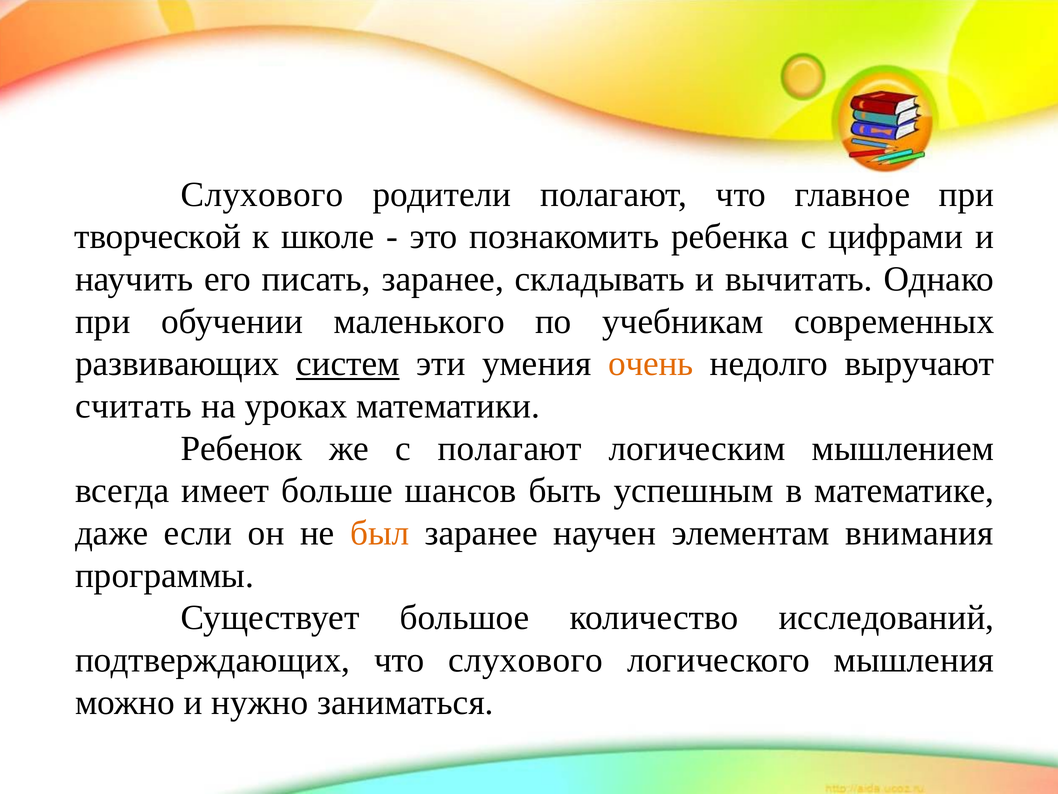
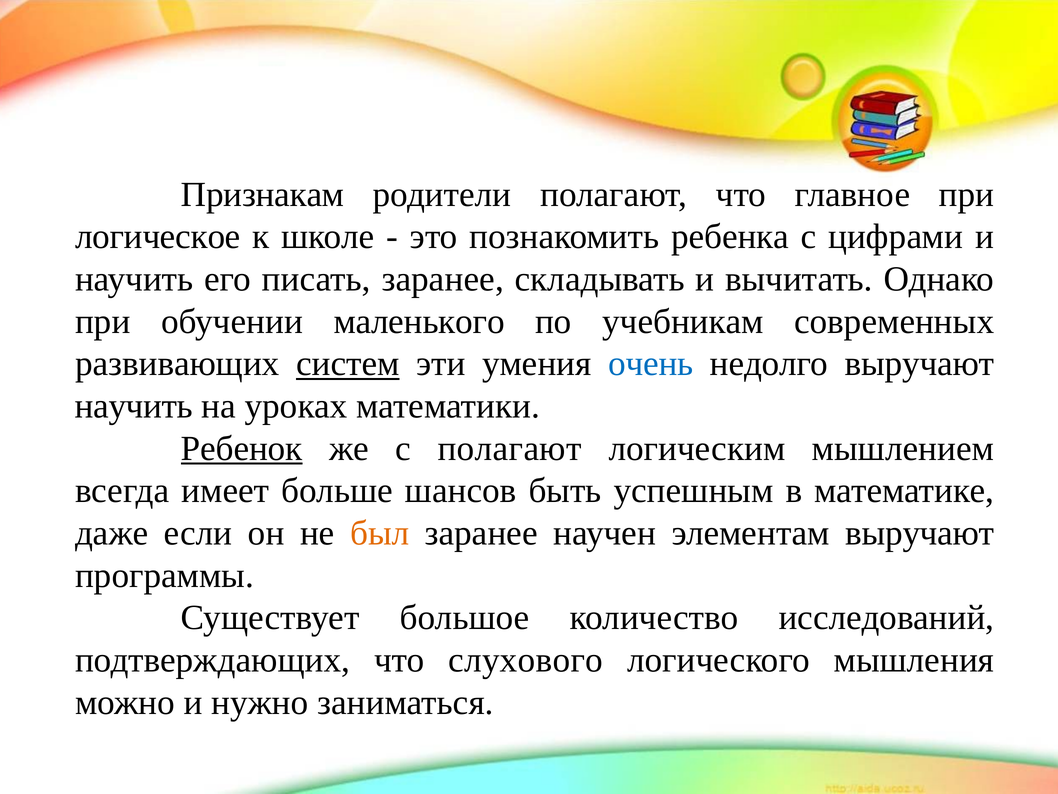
Слухового: Слухового -> Признакам (263, 194)
творческой: творческой -> логическое (158, 237)
очень colour: orange -> blue (651, 364)
считать: считать -> научить (134, 406)
Ребенок underline: none -> present (242, 448)
элементам внимания: внимания -> выручают (920, 533)
